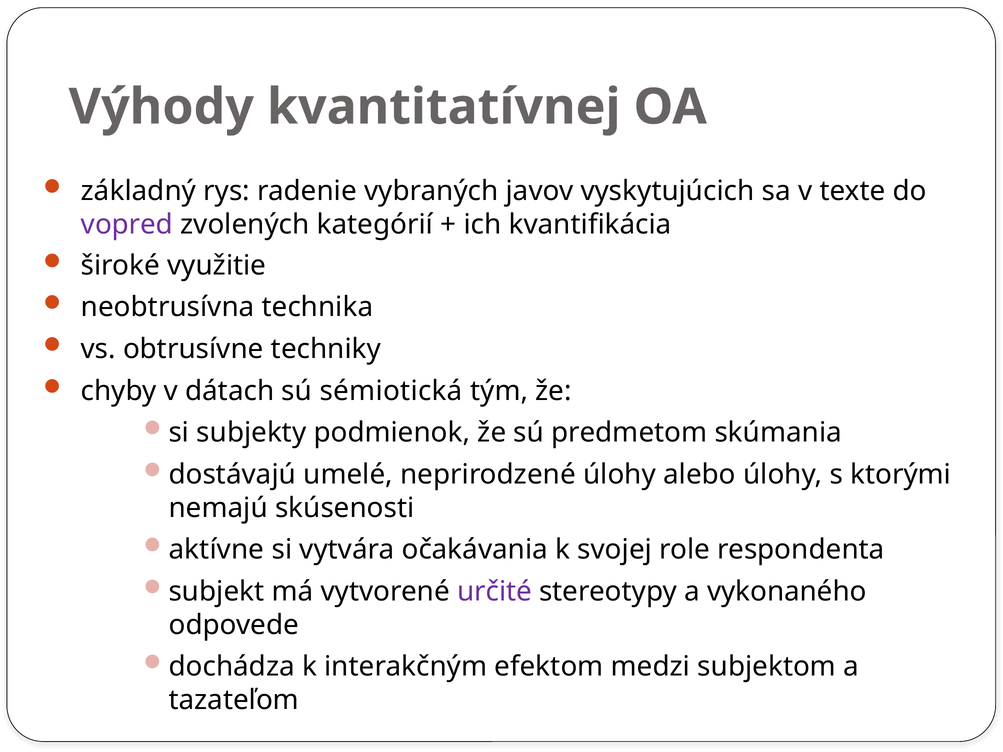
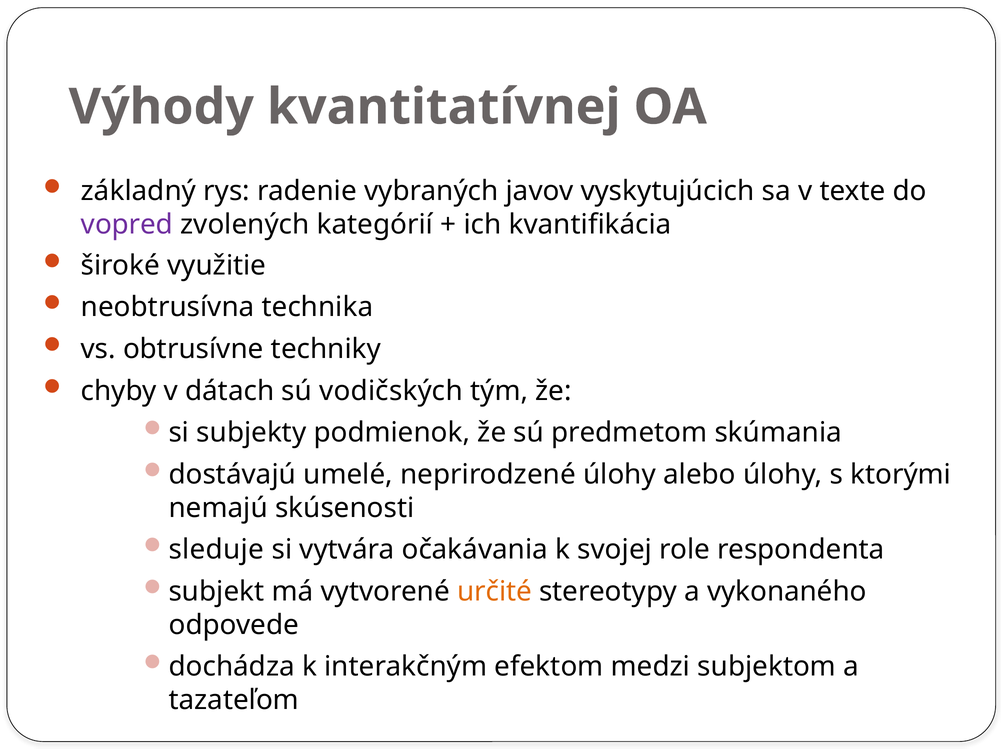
sémiotická: sémiotická -> vodičských (391, 391)
aktívne: aktívne -> sleduje (216, 550)
určité colour: purple -> orange (495, 592)
